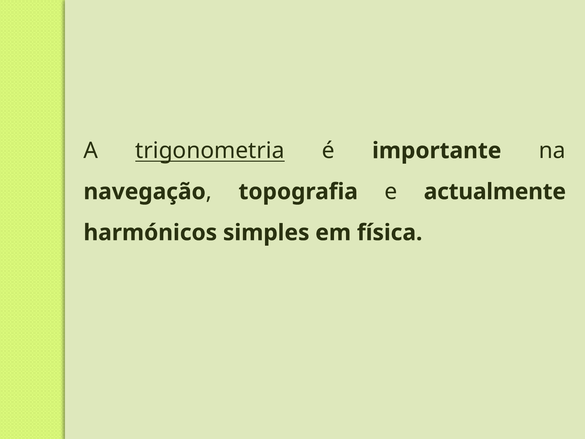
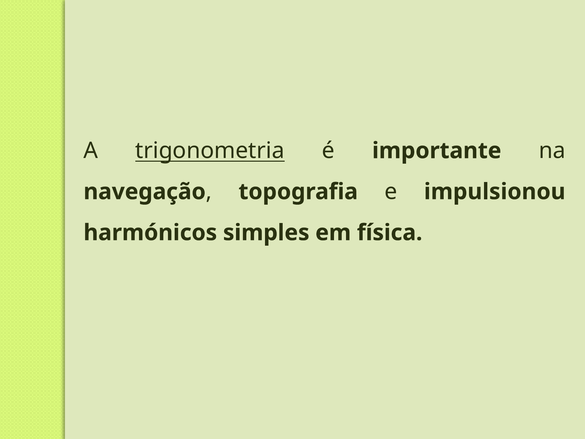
actualmente: actualmente -> impulsionou (495, 192)
